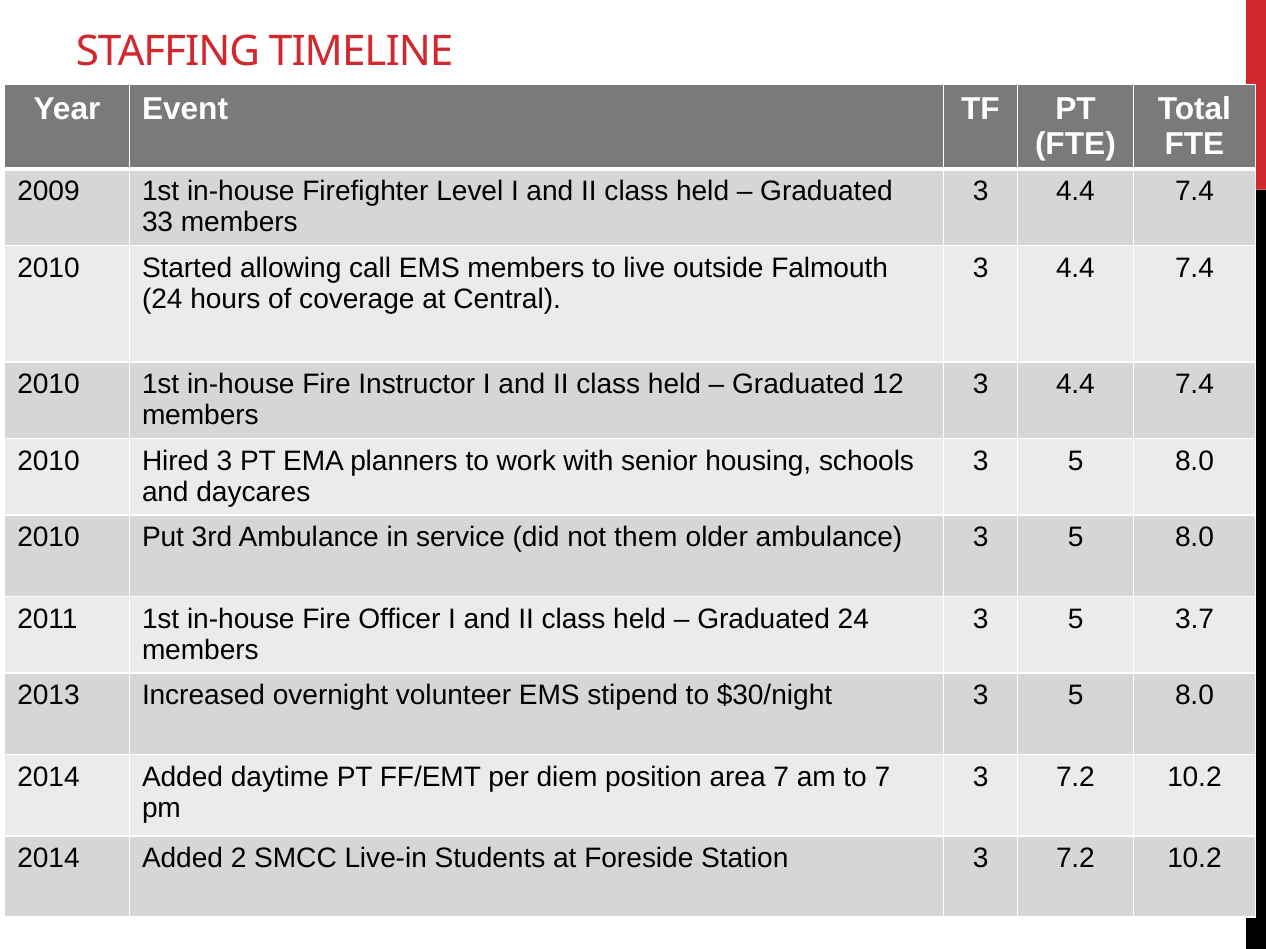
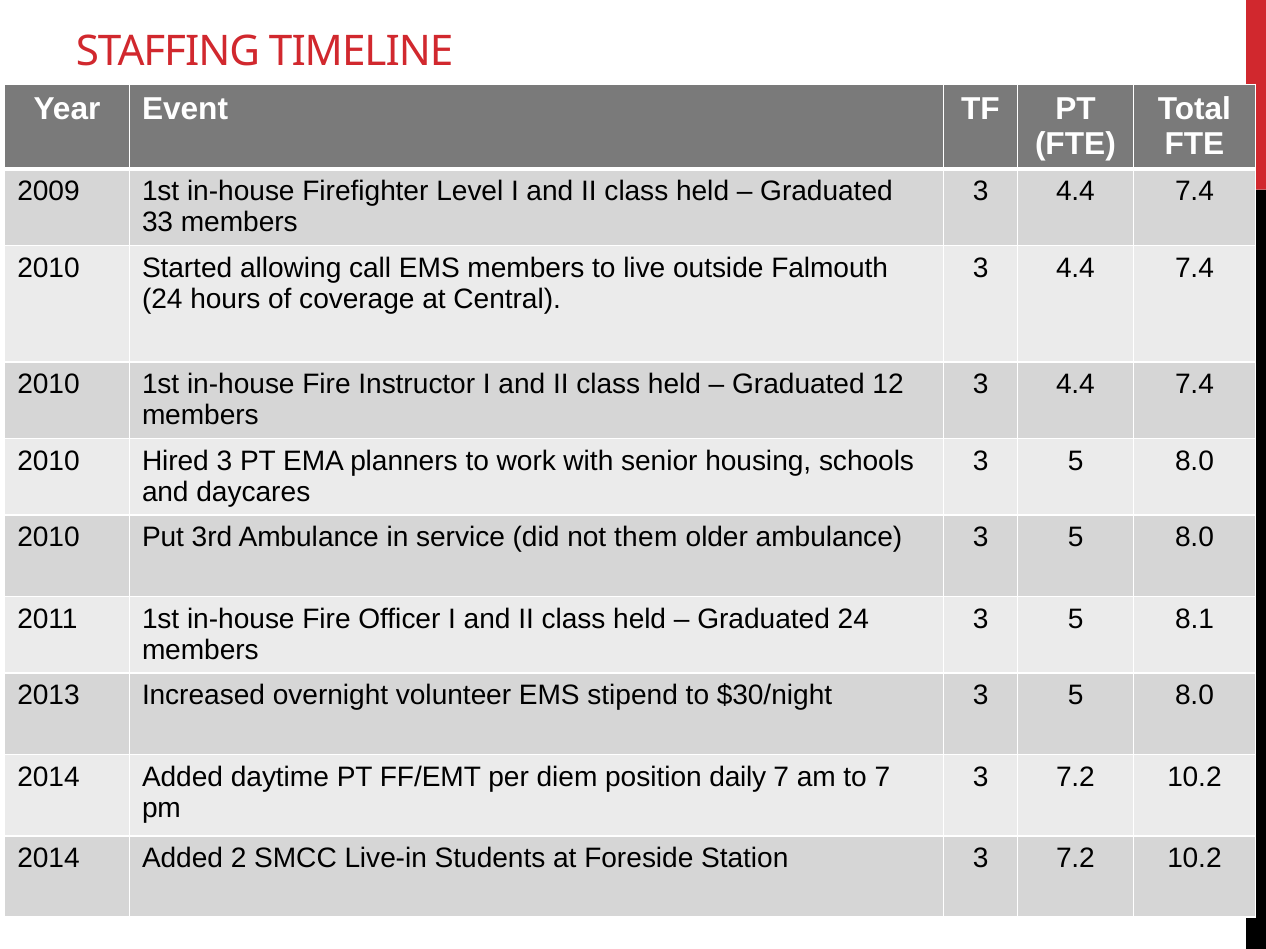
3.7: 3.7 -> 8.1 (1195, 619)
area: area -> daily (738, 777)
